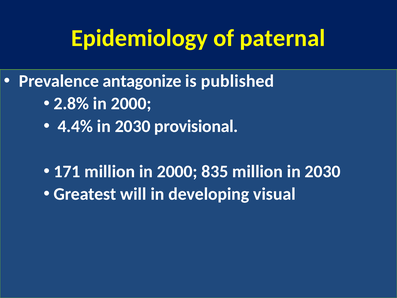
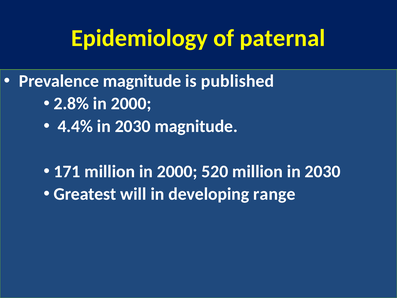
Prevalence antagonize: antagonize -> magnitude (142, 81)
2030 provisional: provisional -> magnitude (196, 126)
835: 835 -> 520 (215, 171)
visual: visual -> range (274, 194)
